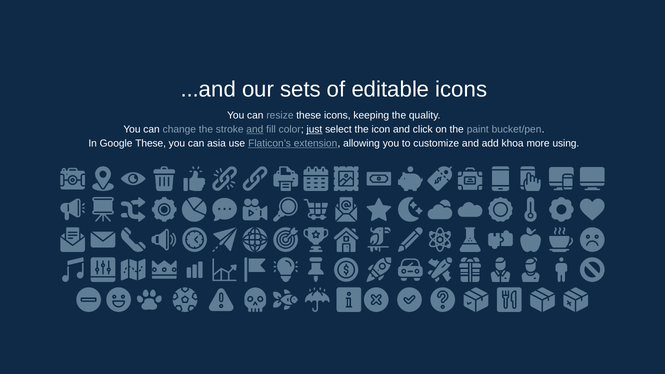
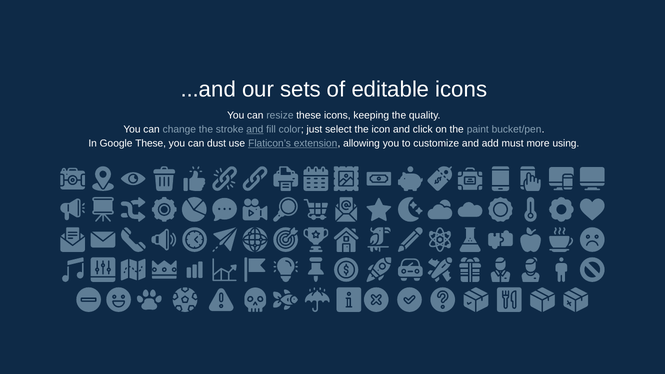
just underline: present -> none (314, 129)
asia: asia -> dust (217, 143)
khoa: khoa -> must (513, 143)
